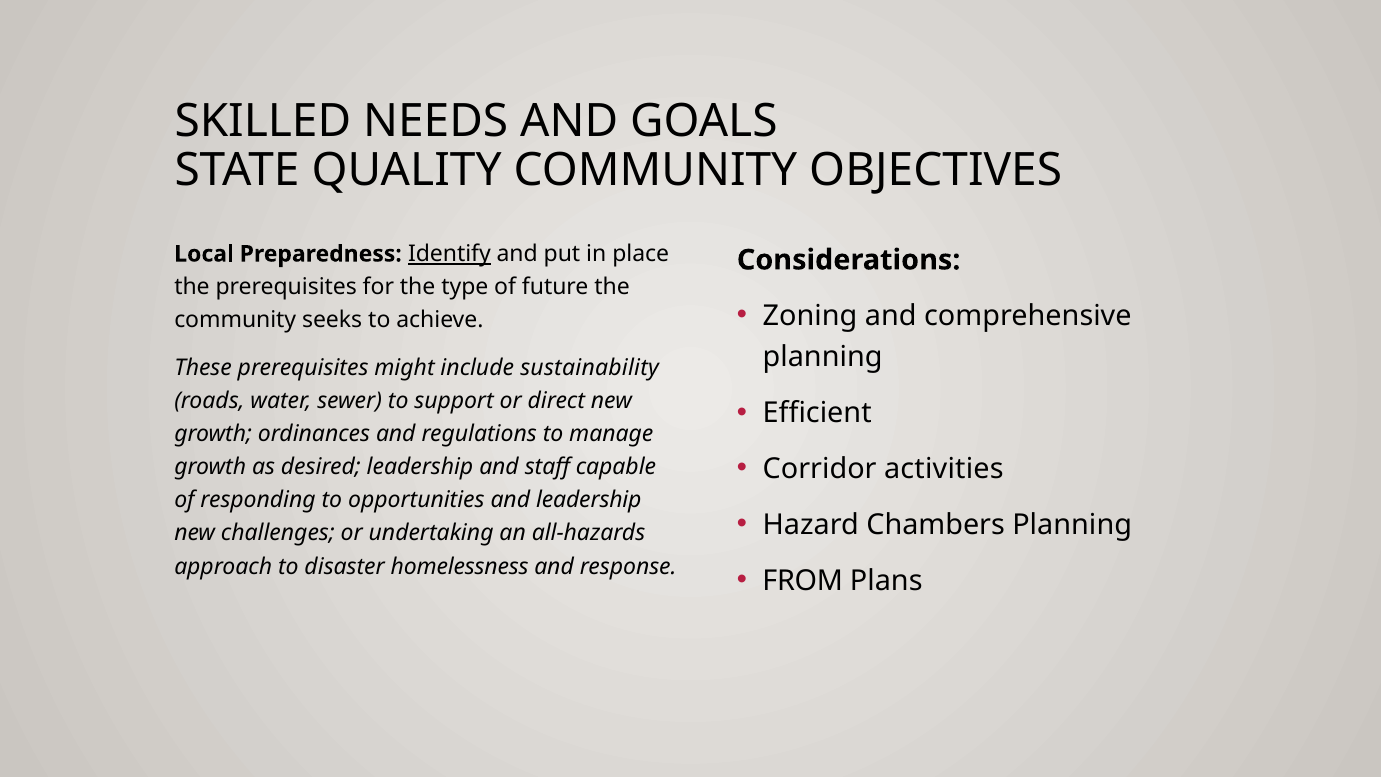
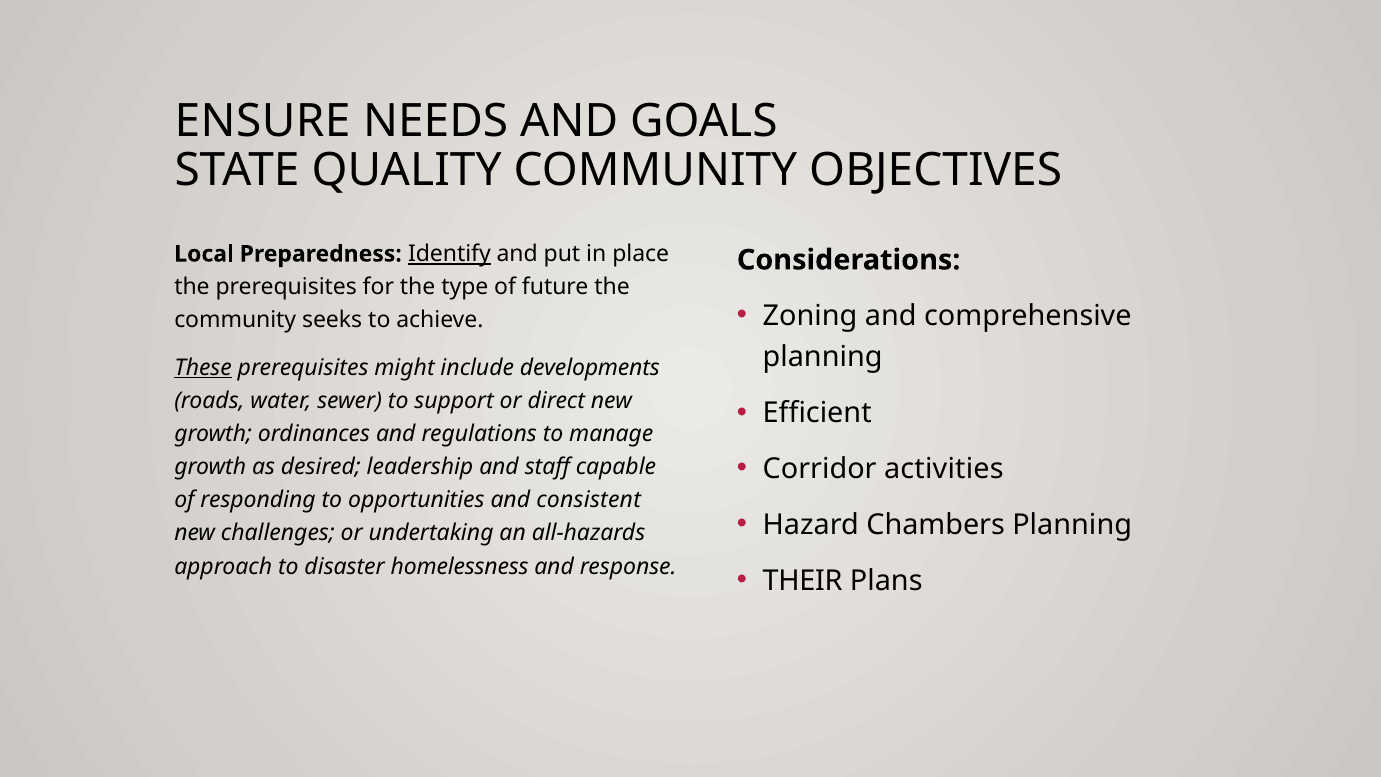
SKILLED: SKILLED -> ENSURE (263, 121)
These underline: none -> present (203, 368)
sustainability: sustainability -> developments (590, 368)
and leadership: leadership -> consistent (589, 500)
FROM: FROM -> THEIR (803, 581)
